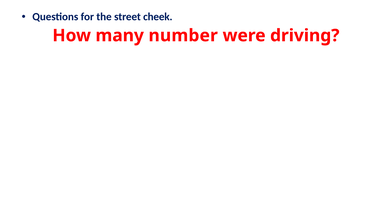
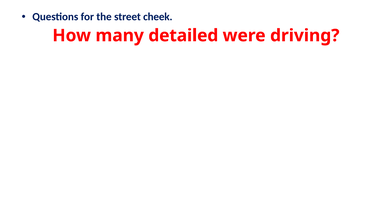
number: number -> detailed (183, 35)
